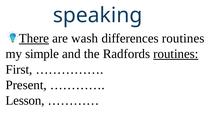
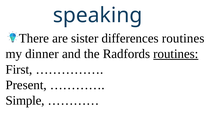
There underline: present -> none (34, 38)
wash: wash -> sister (85, 38)
simple: simple -> dinner (42, 54)
Lesson: Lesson -> Simple (25, 100)
